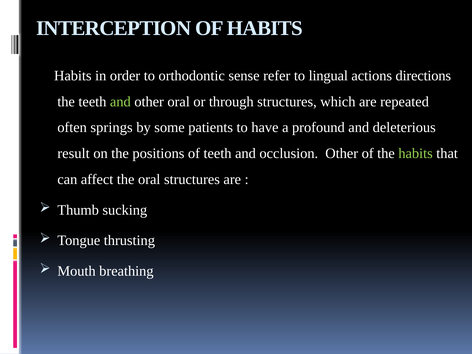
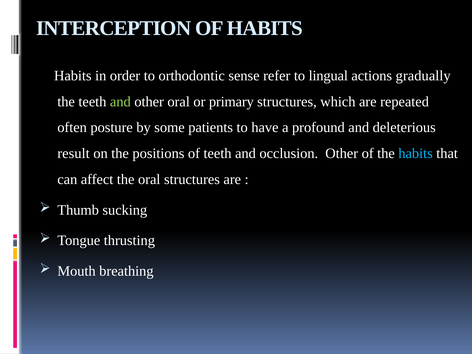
directions: directions -> gradually (423, 76)
through: through -> primary (231, 102)
springs: springs -> posture (112, 128)
habits colour: light green -> light blue (416, 154)
